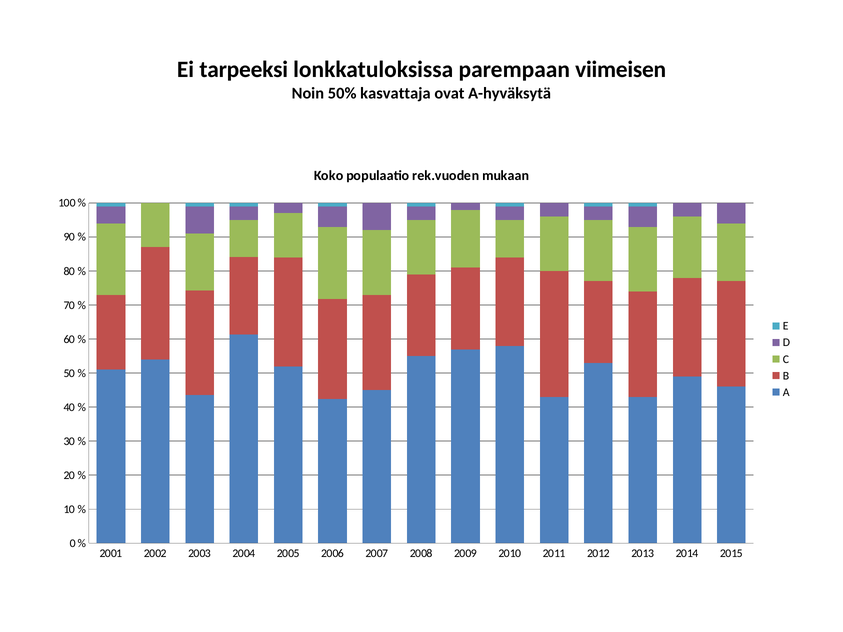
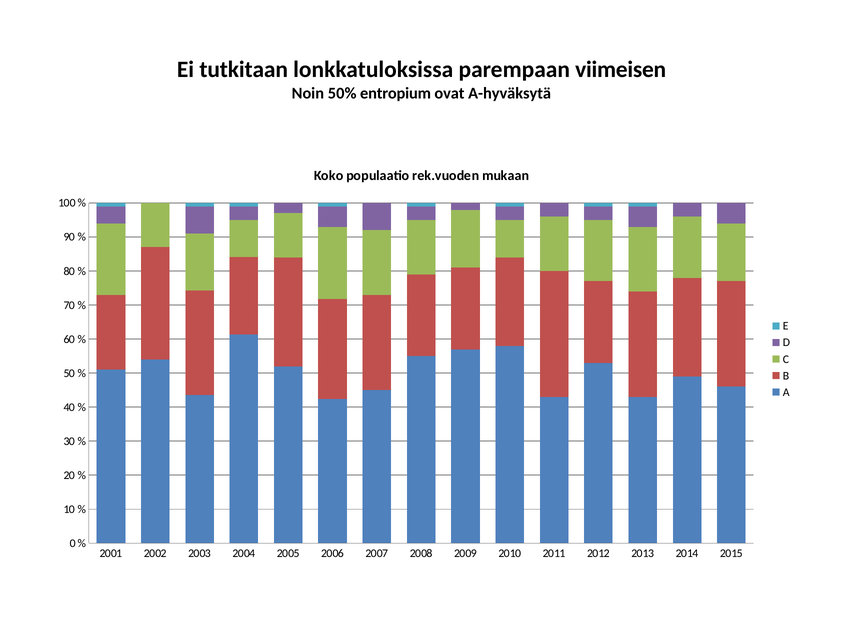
tarpeeksi: tarpeeksi -> tutkitaan (244, 70)
kasvattaja: kasvattaja -> entropium (396, 93)
